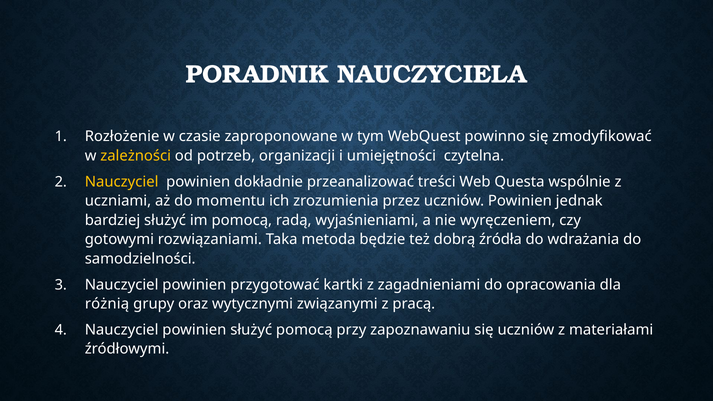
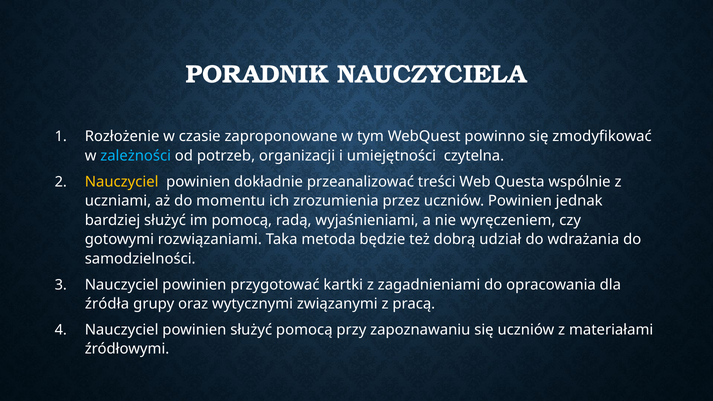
zależności colour: yellow -> light blue (136, 156)
źródła: źródła -> udział (500, 239)
różnią: różnią -> źródła (107, 304)
